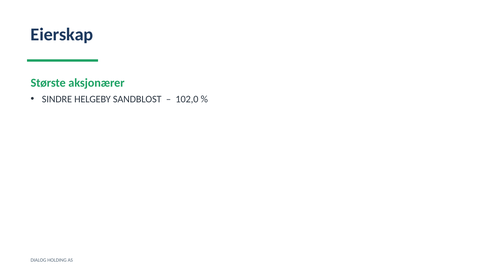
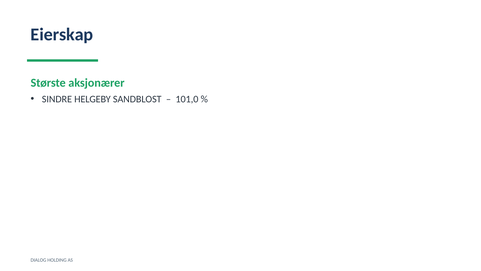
102,0: 102,0 -> 101,0 (187, 99)
